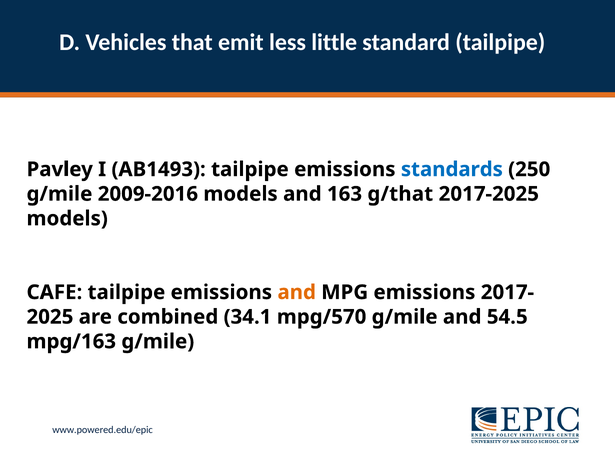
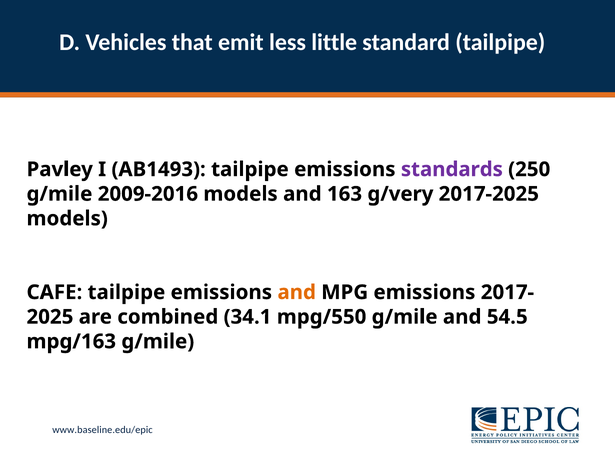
standards colour: blue -> purple (452, 169)
g/that: g/that -> g/very (400, 194)
mpg/570: mpg/570 -> mpg/550 (322, 317)
www.powered.edu/epic: www.powered.edu/epic -> www.baseline.edu/epic (102, 430)
